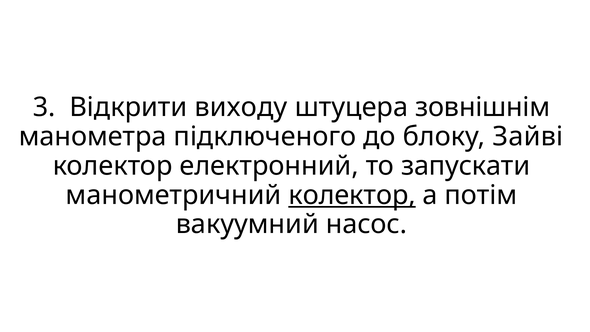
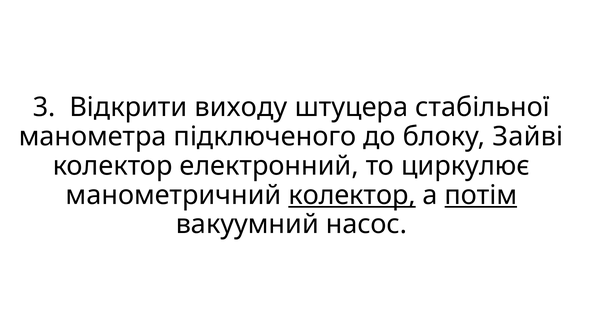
зовнішнім: зовнішнім -> стабільної (483, 107)
запускати: запускати -> циркулює (465, 166)
потім underline: none -> present (481, 195)
